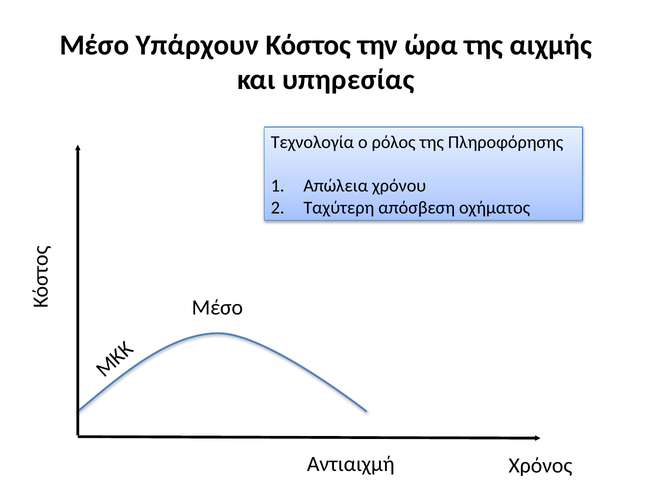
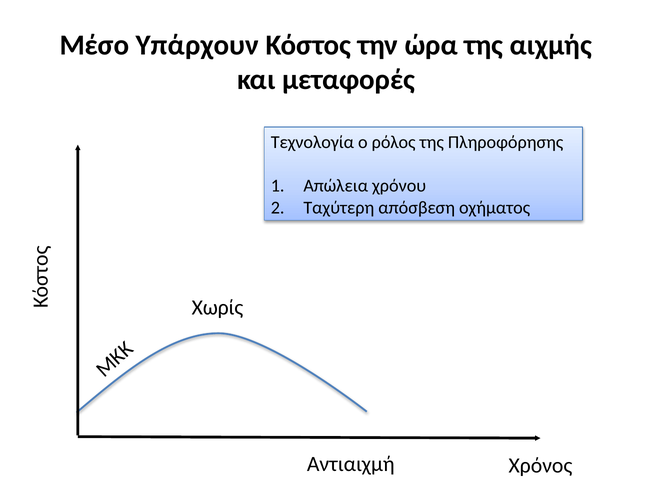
υπηρεσίας: υπηρεσίας -> μεταφορές (348, 80)
Μέσο: Μέσο -> Χωρίς (217, 308)
